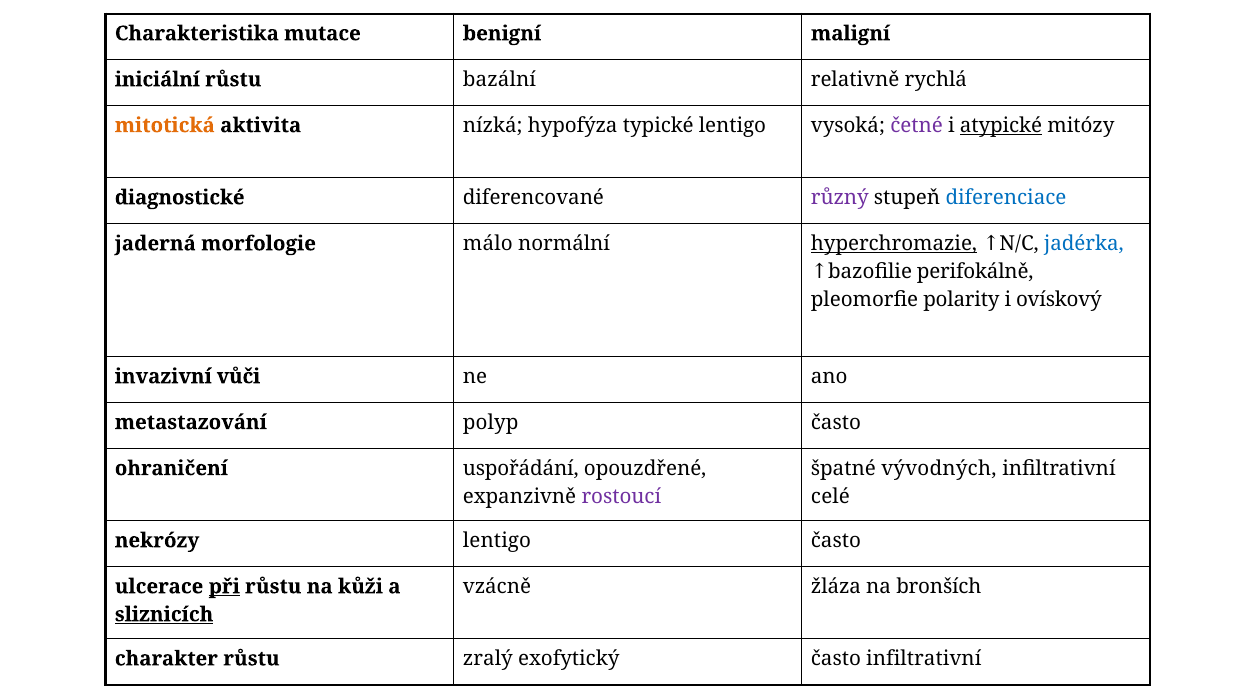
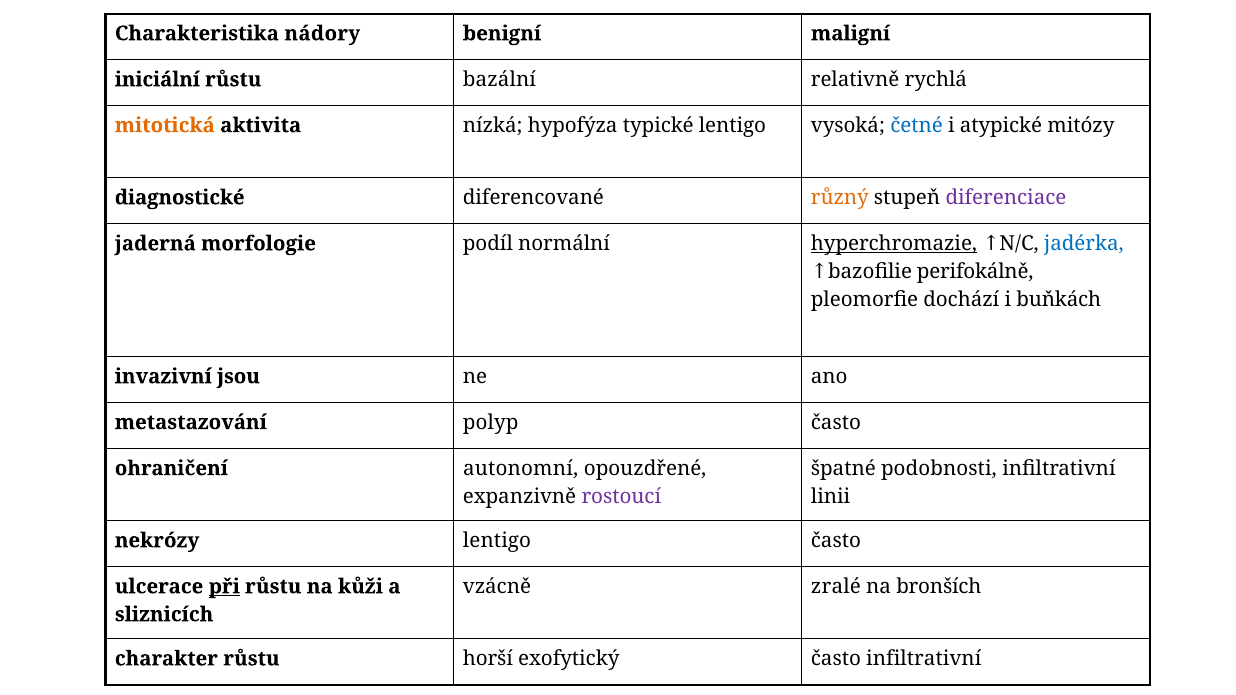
mutace: mutace -> nádory (322, 34)
četné colour: purple -> blue (917, 125)
atypické underline: present -> none (1001, 125)
různý colour: purple -> orange (840, 198)
diferenciace colour: blue -> purple (1006, 198)
málo: málo -> podíl (488, 244)
polarity: polarity -> dochází (961, 300)
ovískový: ovískový -> buňkách (1059, 300)
vůči: vůči -> jsou (238, 377)
uspořádání: uspořádání -> autonomní (521, 469)
vývodných: vývodných -> podobnosti (939, 469)
celé: celé -> linii (831, 496)
žláza: žláza -> zralé (836, 587)
sliznicích underline: present -> none (164, 615)
zralý: zralý -> horší (488, 659)
